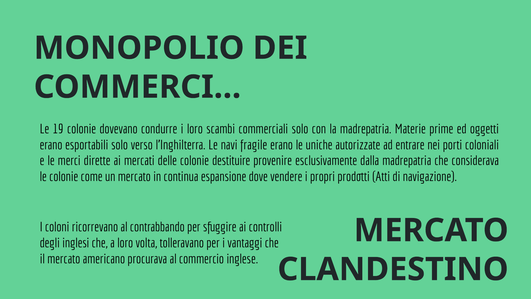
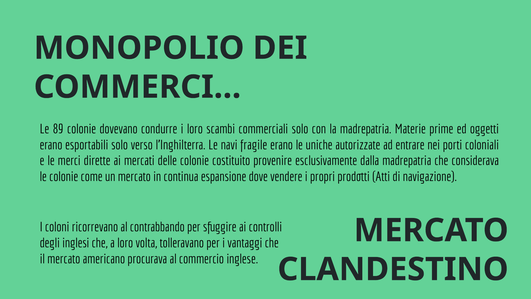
19: 19 -> 89 (58, 129)
destituire: destituire -> costituito (231, 161)
